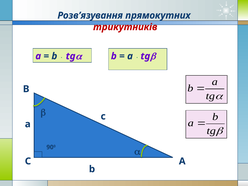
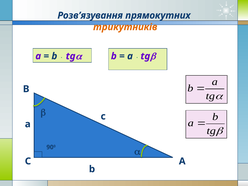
трикутників colour: red -> orange (125, 27)
